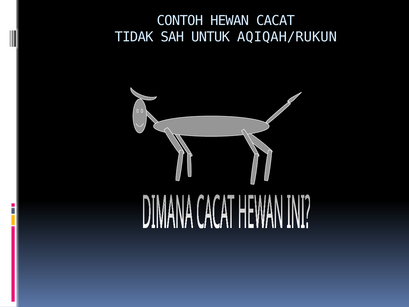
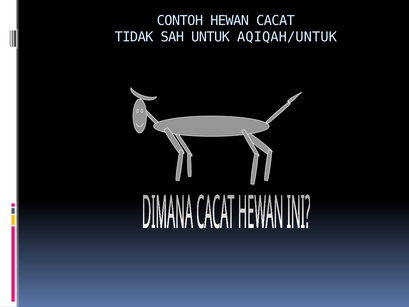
AQIQAH/RUKUN: AQIQAH/RUKUN -> AQIQAH/UNTUK (287, 37)
